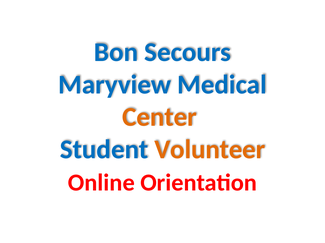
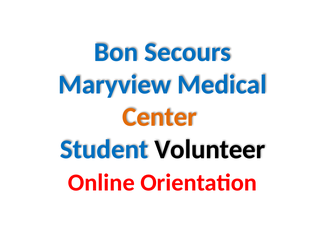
Volunteer colour: orange -> black (210, 150)
